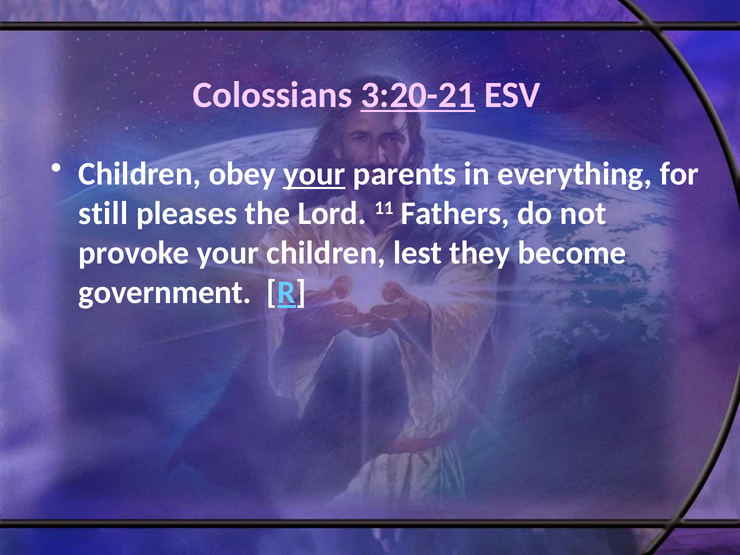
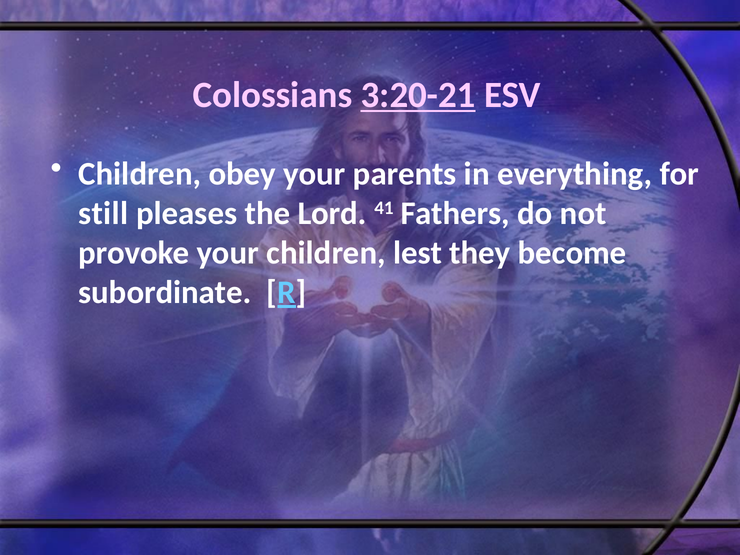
your underline: present -> none (314, 174)
11: 11 -> 41 (384, 208)
government: government -> subordinate (165, 292)
